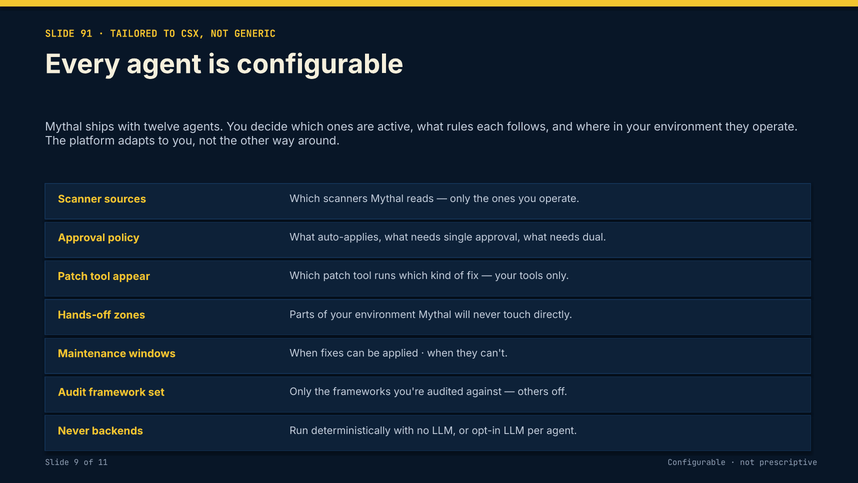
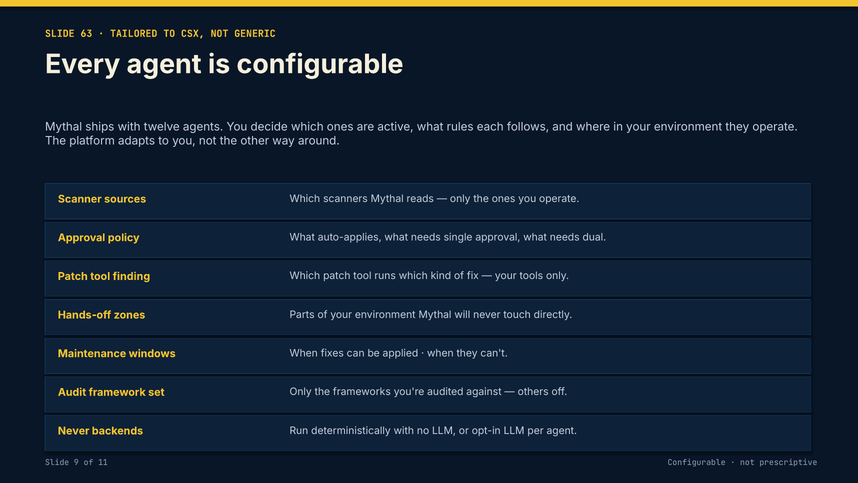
91: 91 -> 63 (86, 34)
appear: appear -> finding (131, 276)
